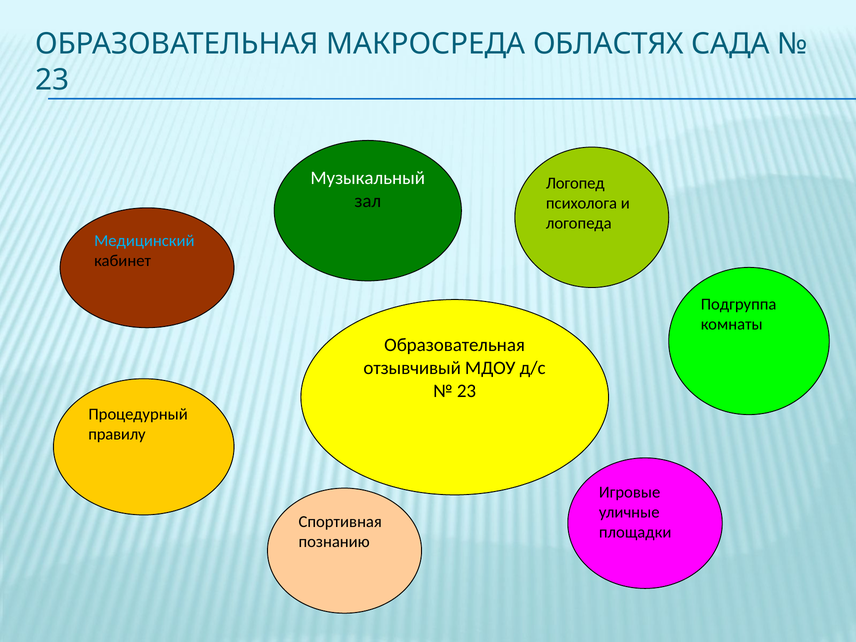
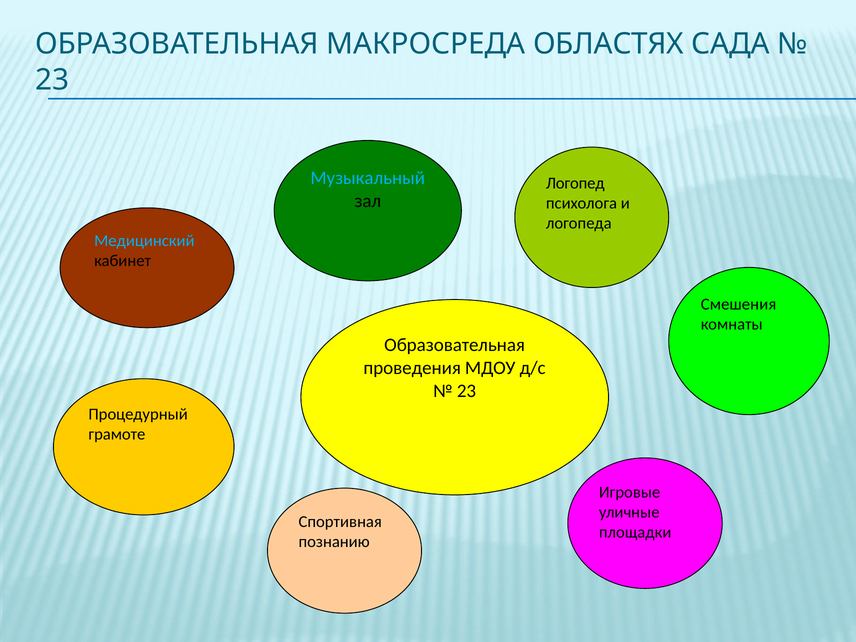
Музыкальный colour: white -> light blue (368, 178)
Подгруппа: Подгруппа -> Смешения (739, 304)
отзывчивый: отзывчивый -> проведения (412, 368)
правилу: правилу -> грамоте (117, 434)
